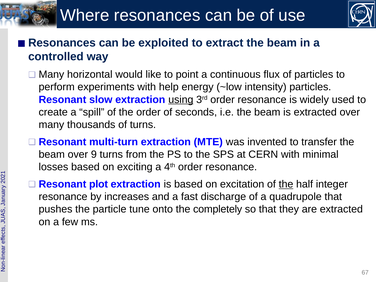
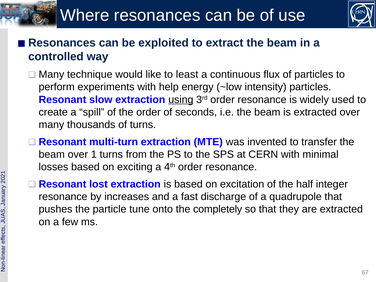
horizontal: horizontal -> technique (90, 74)
point: point -> least (187, 74)
over 9: 9 -> 1 (94, 154)
plot: plot -> lost (98, 184)
the underline: present -> none (286, 184)
